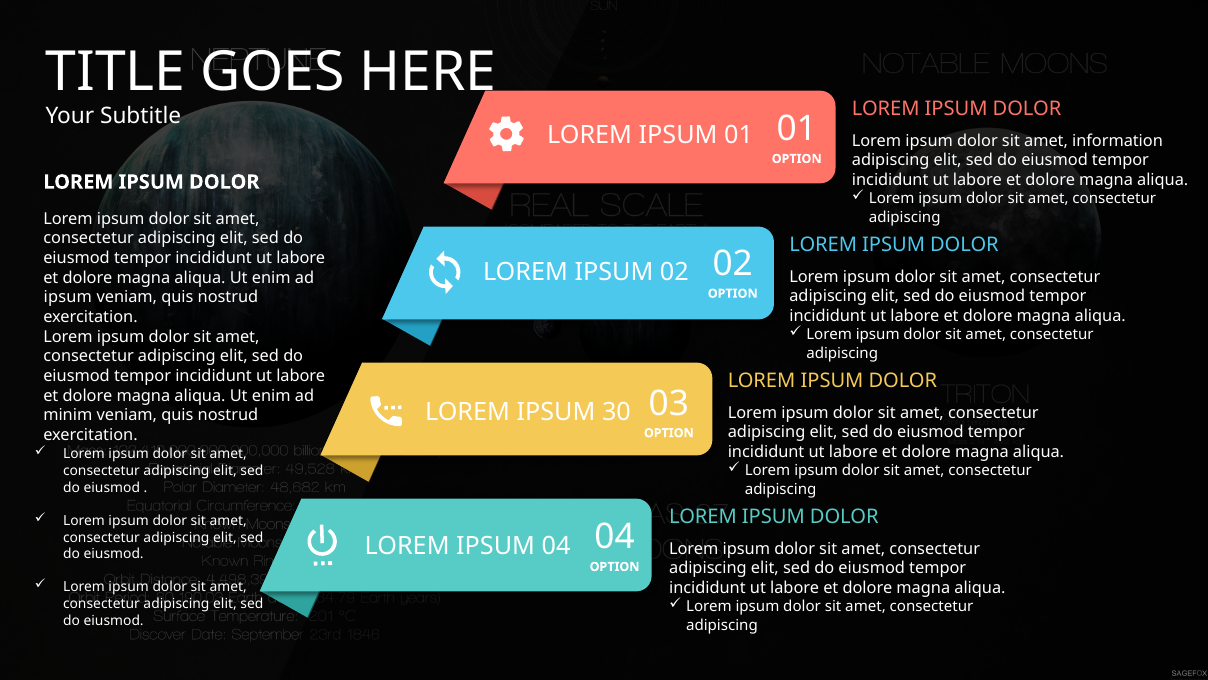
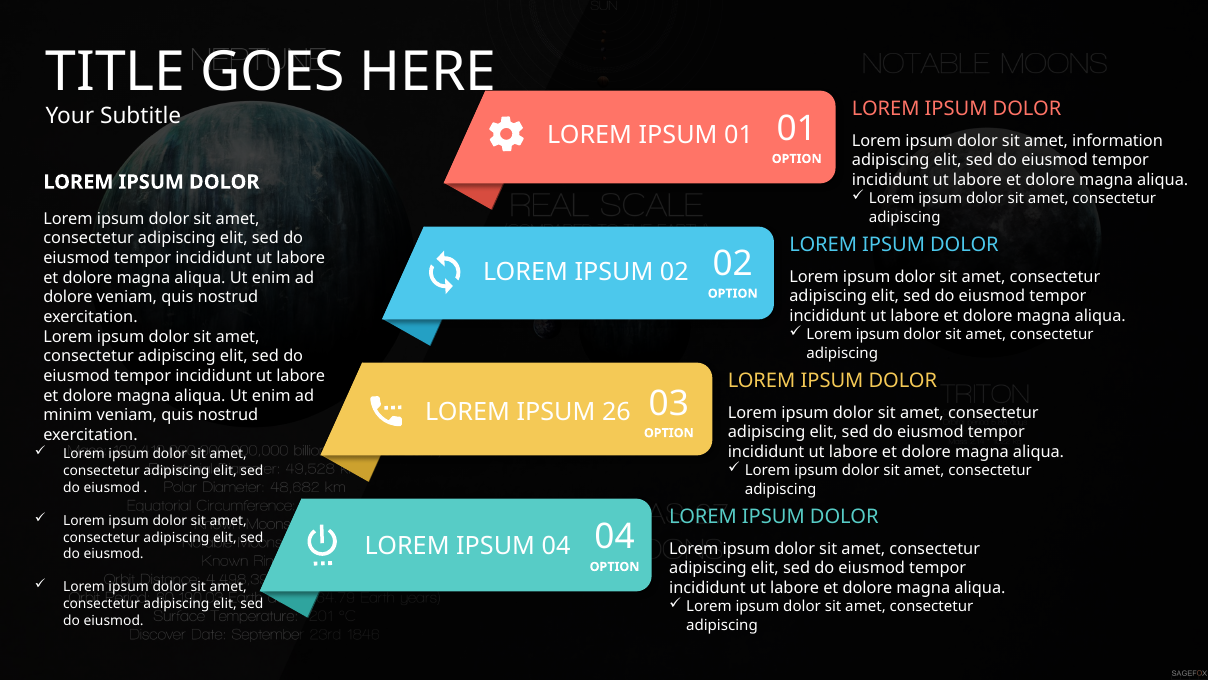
ipsum: ipsum -> dolore (68, 297)
30: 30 -> 26 (616, 411)
